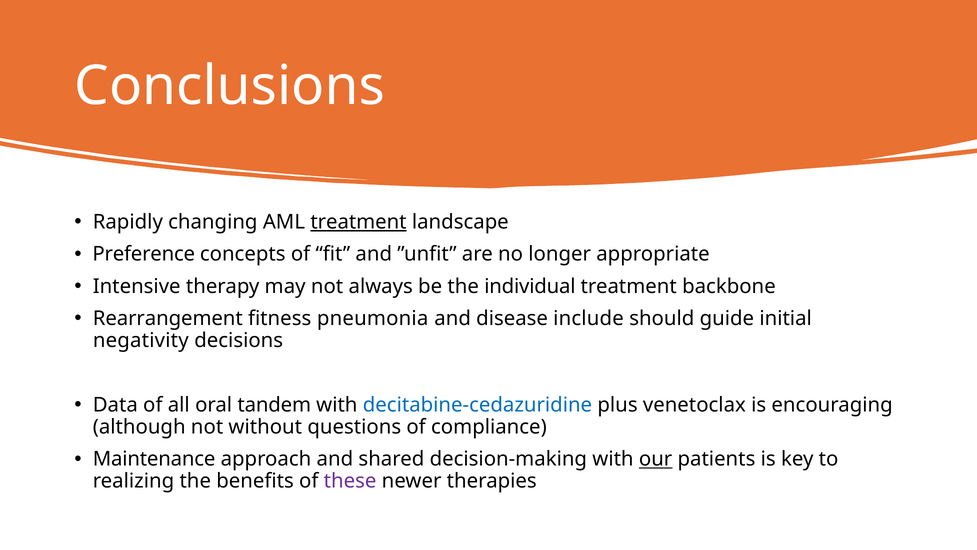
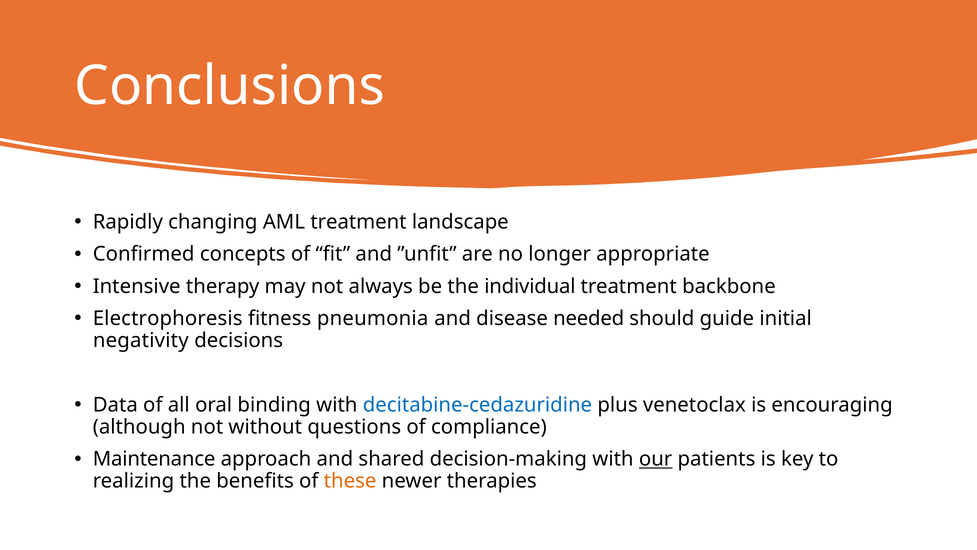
treatment underline: present -> none (358, 222)
Preference: Preference -> Confirmed (144, 254)
Rearrangement: Rearrangement -> Electrophoresis (168, 318)
include: include -> needed (589, 318)
tandem: tandem -> binding (274, 405)
these colour: purple -> orange (350, 481)
